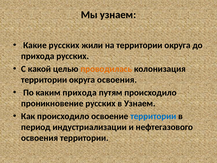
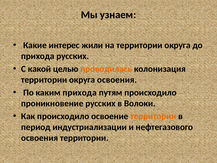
Какие русских: русских -> интерес (64, 45)
в Узнаем: Узнаем -> Волоки (140, 103)
территории colour: blue -> orange (153, 116)
